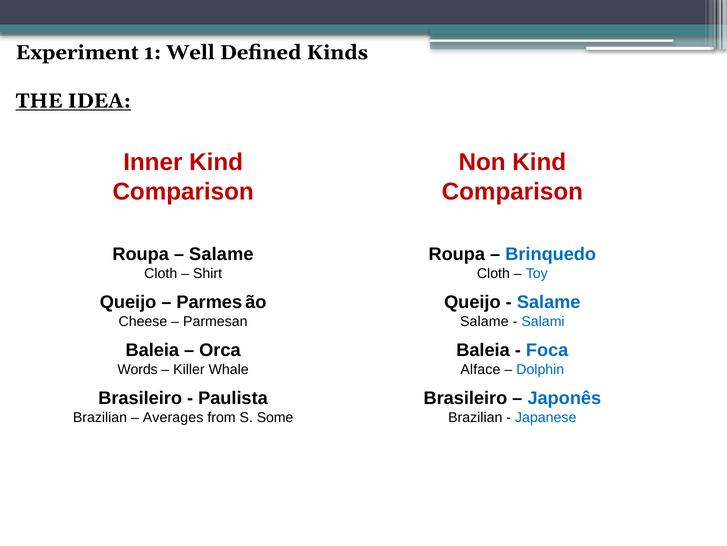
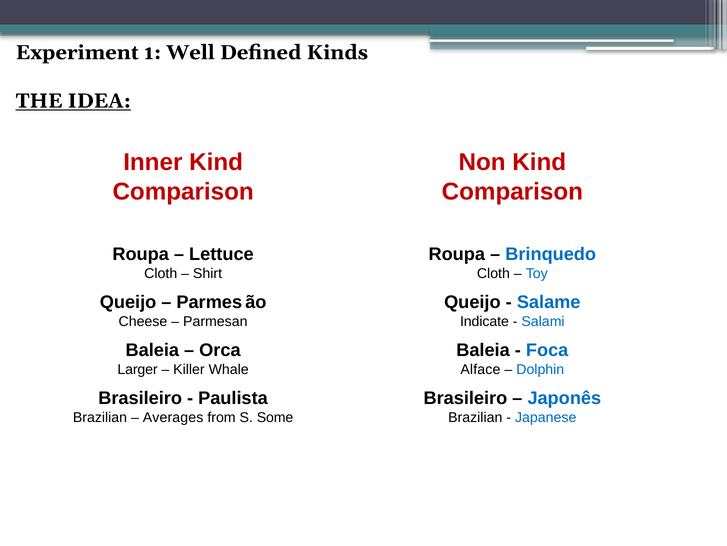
Salame: Salame -> Lettuce (221, 254)
Salame: Salame -> Indicate (484, 321)
Words: Words -> Larger (138, 369)
